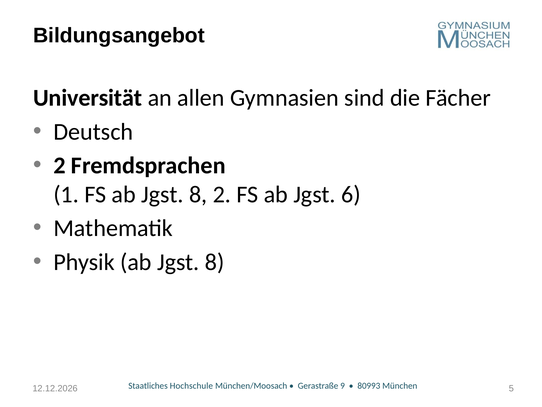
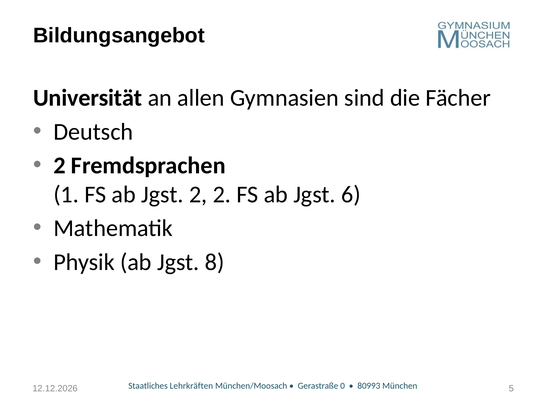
FS ab Jgst 8: 8 -> 2 (198, 194)
Hochschule: Hochschule -> Lehrkräften (191, 385)
9: 9 -> 0 (343, 385)
